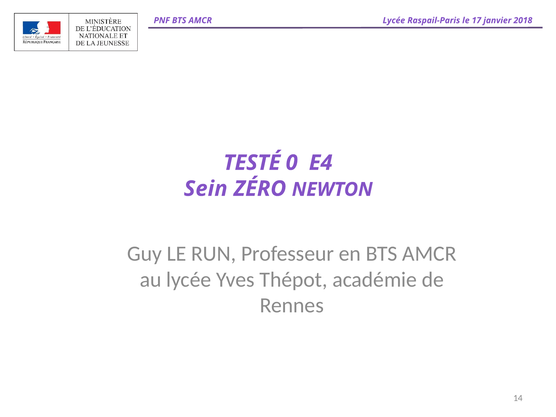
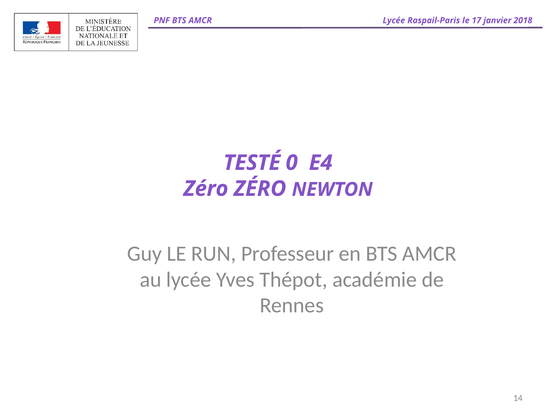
Sein: Sein -> Zéro (206, 189)
